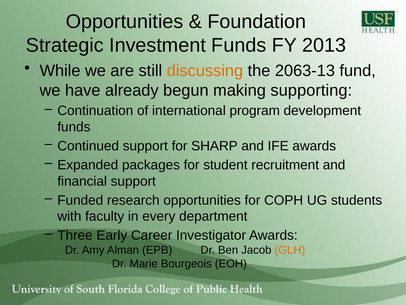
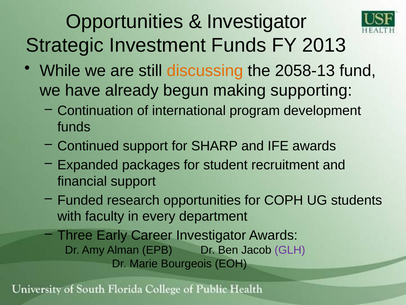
Foundation: Foundation -> Investigator (257, 22)
2063-13: 2063-13 -> 2058-13 (305, 70)
GLH colour: orange -> purple (290, 250)
